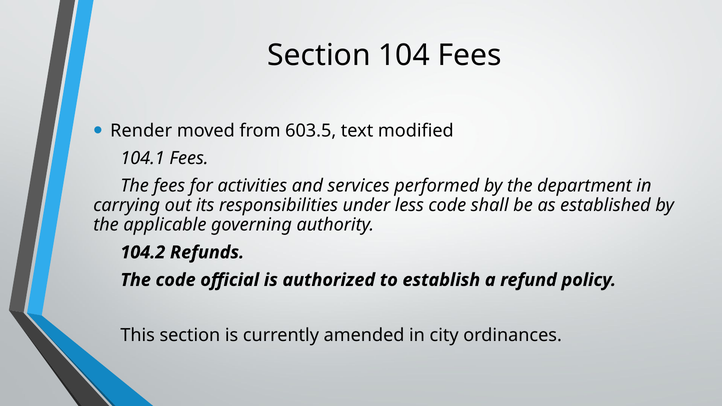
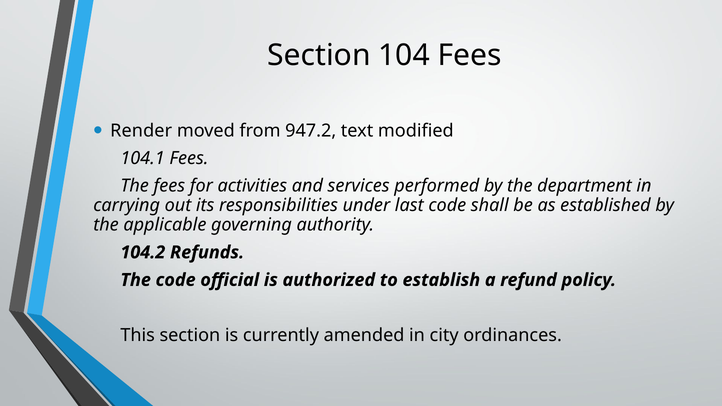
603.5: 603.5 -> 947.2 (311, 131)
less: less -> last (409, 205)
